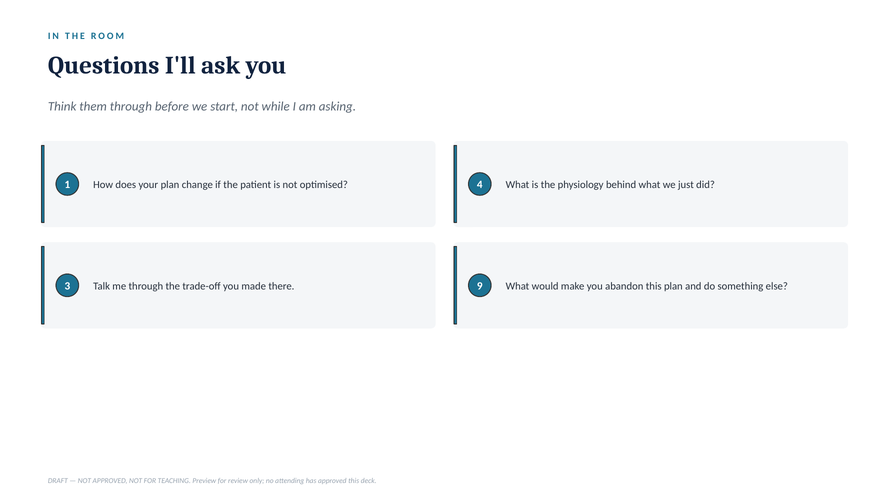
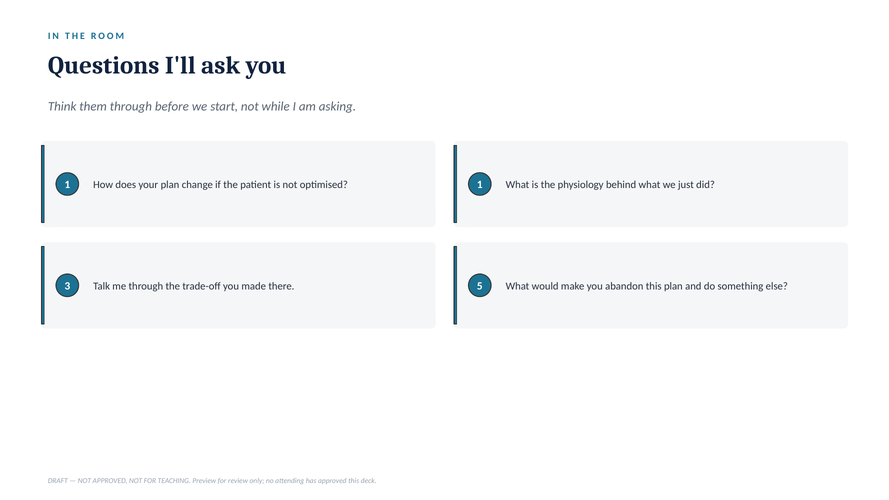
optimised 4: 4 -> 1 (480, 185)
9: 9 -> 5 (480, 286)
